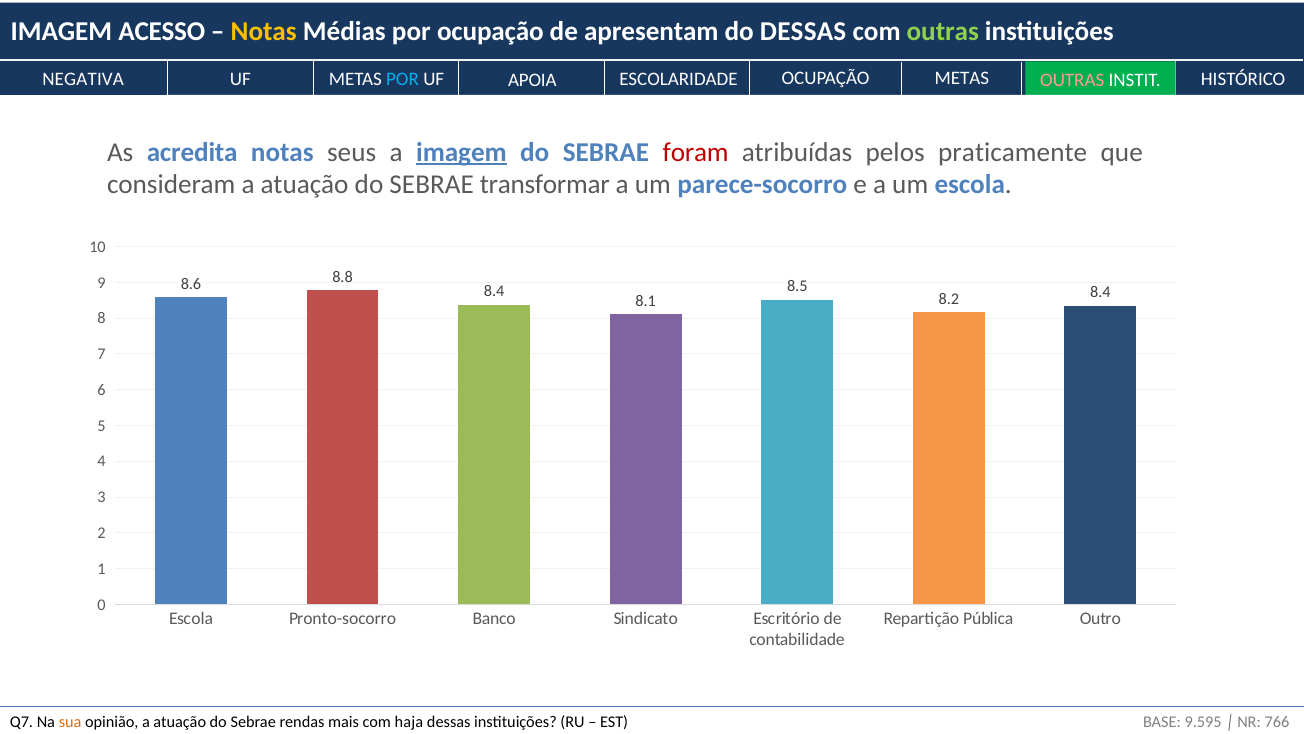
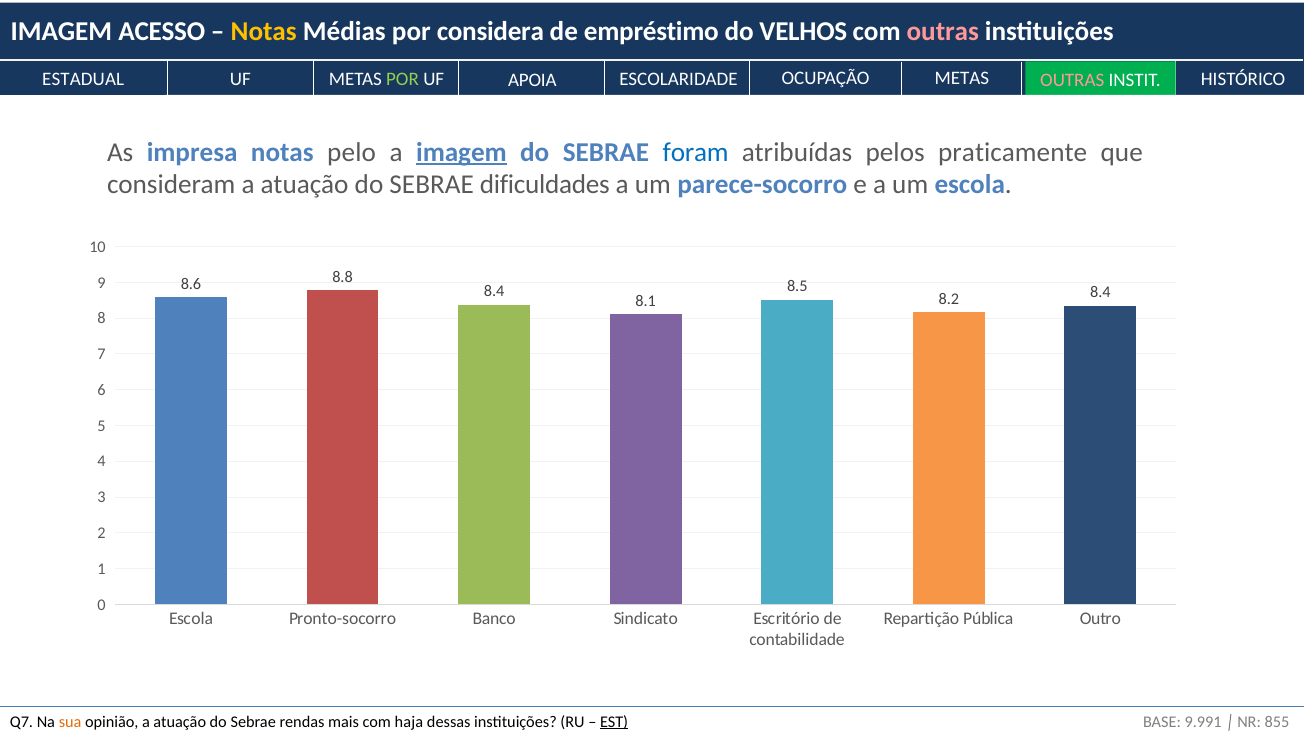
por ocupação: ocupação -> considera (490, 31)
apresentam: apresentam -> empréstimo (651, 31)
do DESSAS: DESSAS -> VELHOS (803, 31)
outras colour: light green -> pink (943, 31)
NEGATIVA: NEGATIVA -> ESTADUAL (83, 79)
POR colour: light blue -> light green (403, 80)
acredita: acredita -> impresa (192, 152)
seus: seus -> pelo (352, 152)
foram colour: red -> blue (696, 152)
transformar: transformar -> dificuldades (545, 185)
9.595: 9.595 -> 9.991 (1203, 721)
766: 766 -> 855 (1277, 721)
EST underline: none -> present (614, 722)
